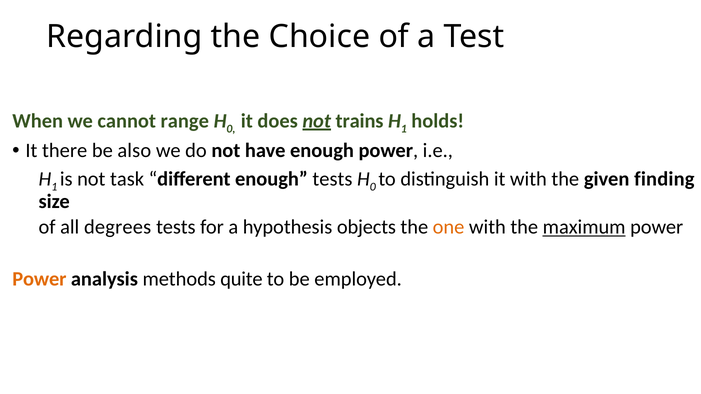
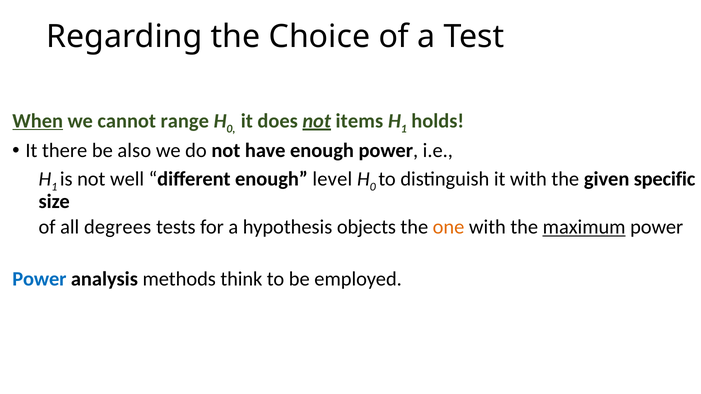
When underline: none -> present (38, 121)
trains: trains -> items (359, 121)
task: task -> well (127, 179)
enough tests: tests -> level (332, 179)
finding: finding -> specific (665, 179)
Power colour: orange -> blue (39, 279)
quite: quite -> think (241, 279)
